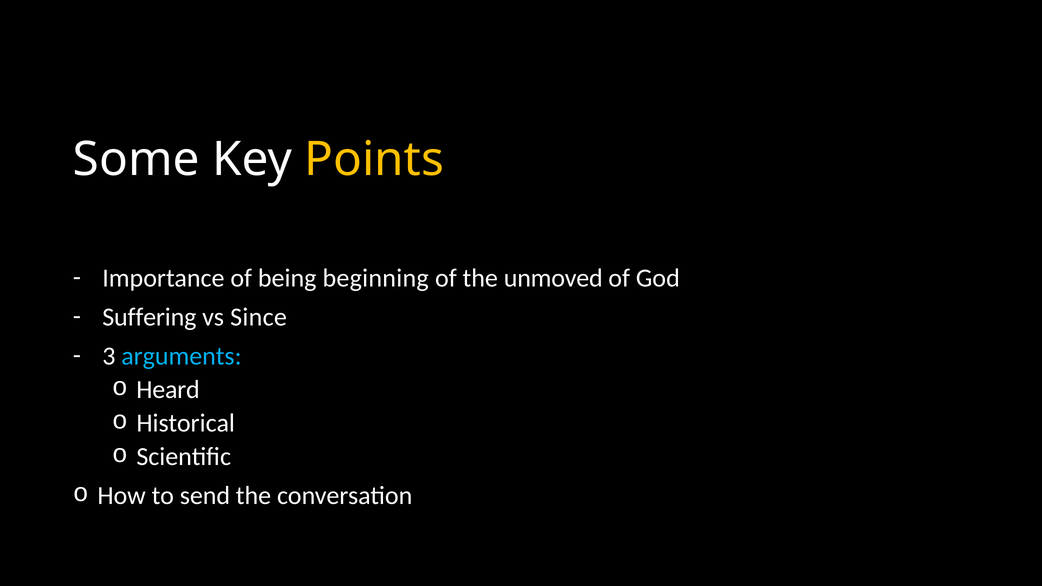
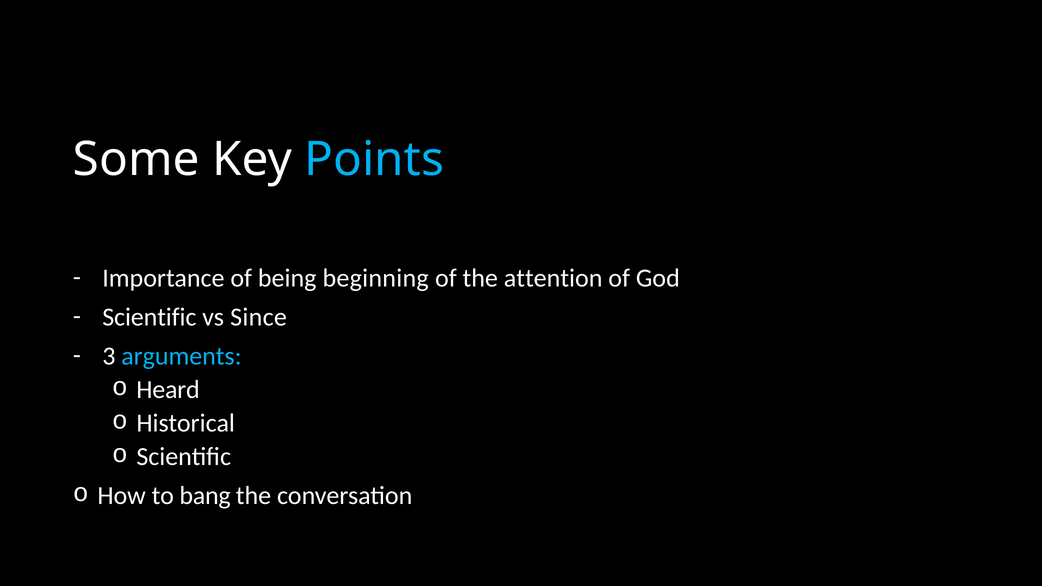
Points colour: yellow -> light blue (374, 160)
unmoved: unmoved -> attention (553, 278)
Suffering: Suffering -> Scientific (149, 317)
send: send -> bang (205, 496)
